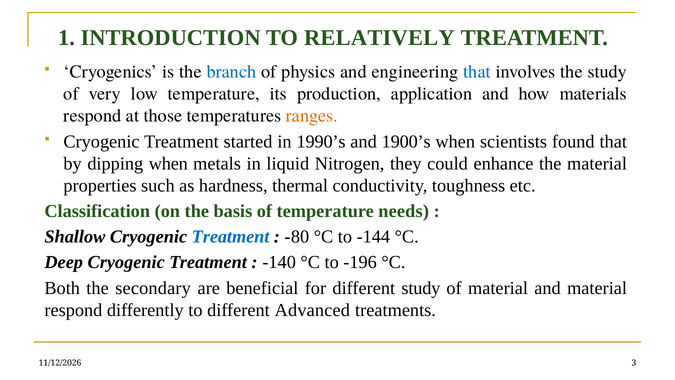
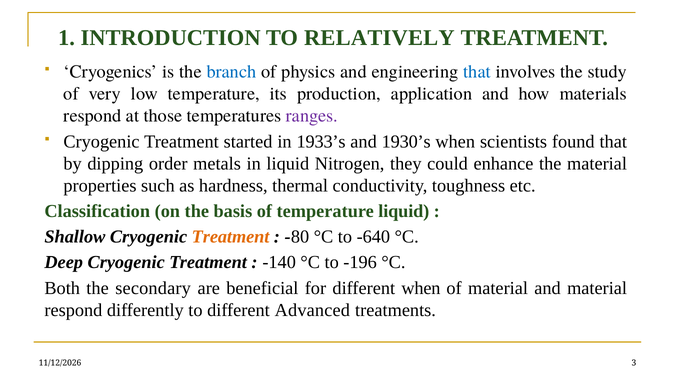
ranges colour: orange -> purple (312, 116)
1990’s: 1990’s -> 1933’s (321, 141)
1900’s: 1900’s -> 1930’s (406, 141)
dipping when: when -> order (168, 163)
temperature needs: needs -> liquid (404, 211)
Treatment colour: blue -> orange (231, 237)
-144: -144 -> -640 (373, 237)
different study: study -> when (421, 288)
